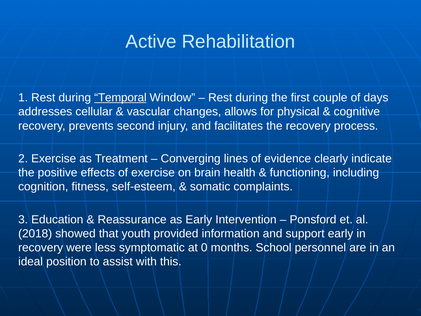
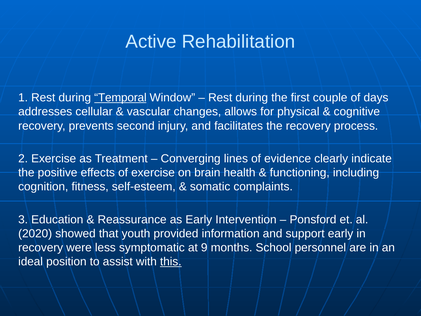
2018: 2018 -> 2020 (35, 233)
0: 0 -> 9 (204, 247)
this underline: none -> present (171, 261)
